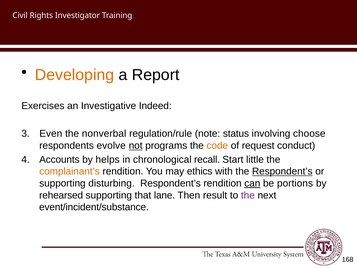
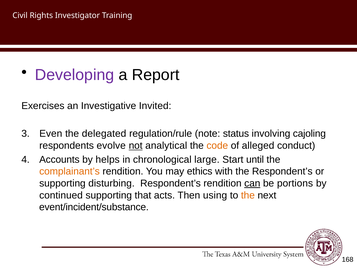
Developing colour: orange -> purple (75, 75)
Indeed: Indeed -> Invited (155, 106)
nonverbal: nonverbal -> delegated (104, 134)
choose: choose -> cajoling (309, 134)
programs: programs -> analytical (166, 145)
request: request -> alleged (258, 145)
recall: recall -> large (207, 159)
little: little -> until (255, 159)
Respondent’s underline: present -> none (282, 171)
rehearsed: rehearsed -> continued (61, 195)
lane: lane -> acts (164, 195)
result: result -> using (215, 195)
the colour: purple -> orange (248, 195)
